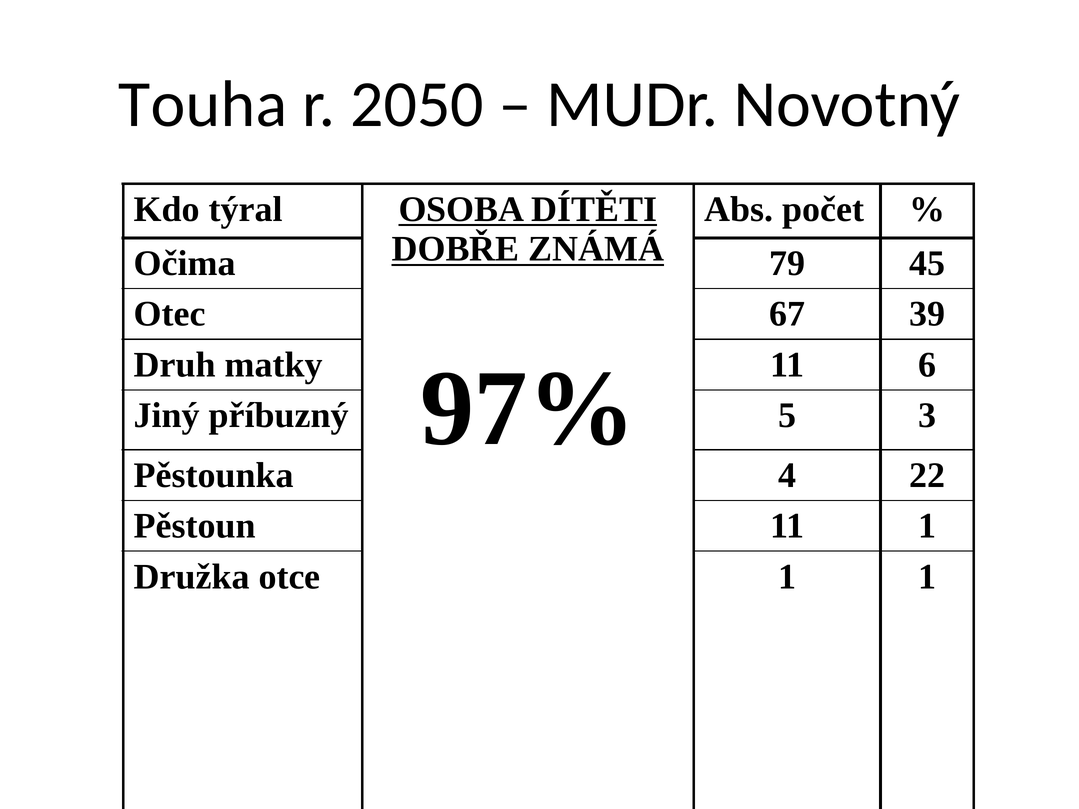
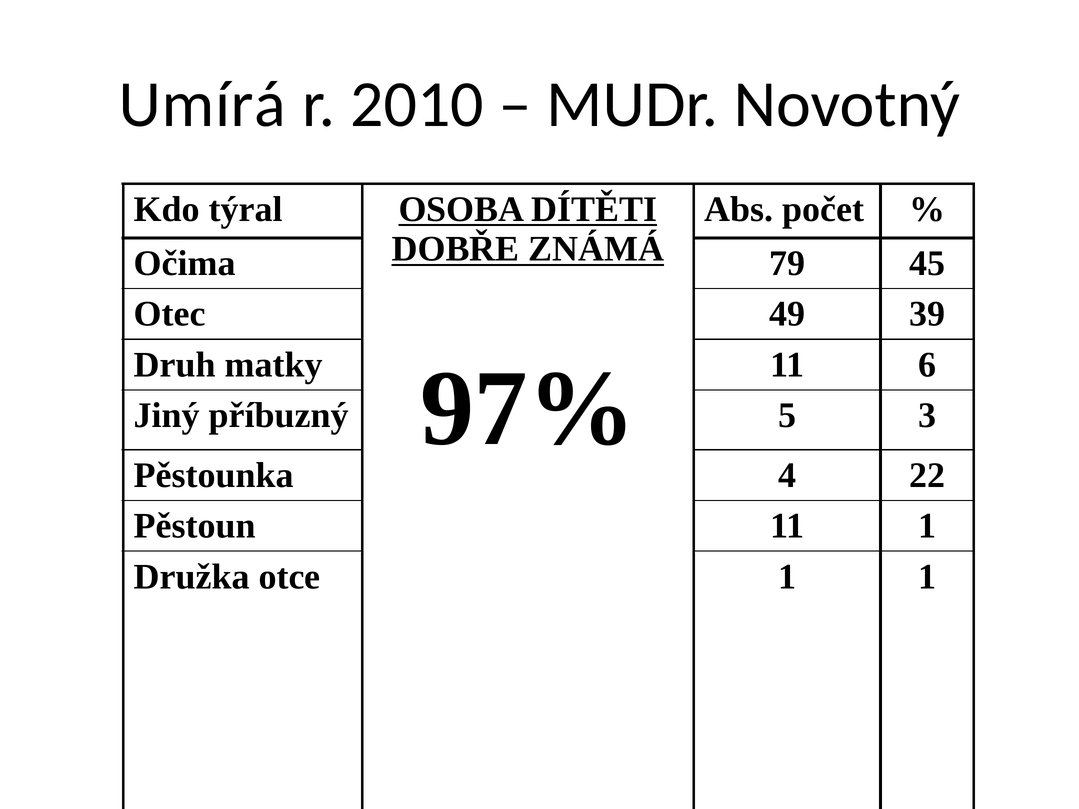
Touha: Touha -> Umírá (202, 104)
2050: 2050 -> 2010 (417, 104)
67: 67 -> 49 (787, 314)
